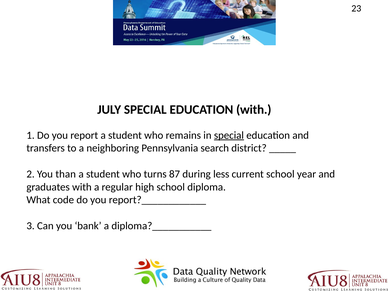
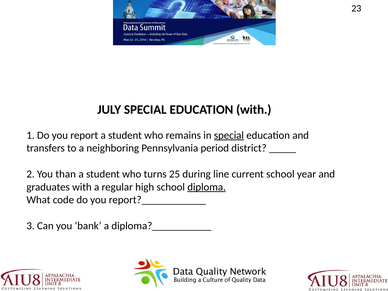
search: search -> period (215, 148)
87: 87 -> 25 (175, 174)
less: less -> line (221, 174)
diploma underline: none -> present (207, 187)
